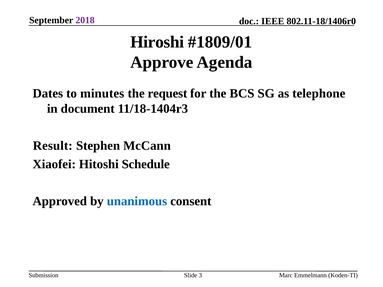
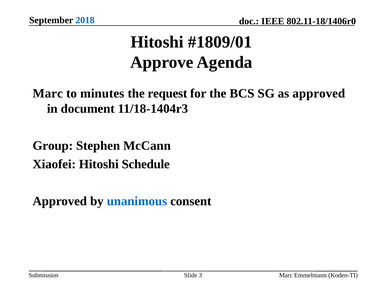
2018 colour: purple -> blue (85, 20)
Hiroshi: Hiroshi -> Hitoshi (157, 42)
Dates: Dates -> Marc (48, 93)
as telephone: telephone -> approved (319, 93)
Result: Result -> Group (53, 146)
